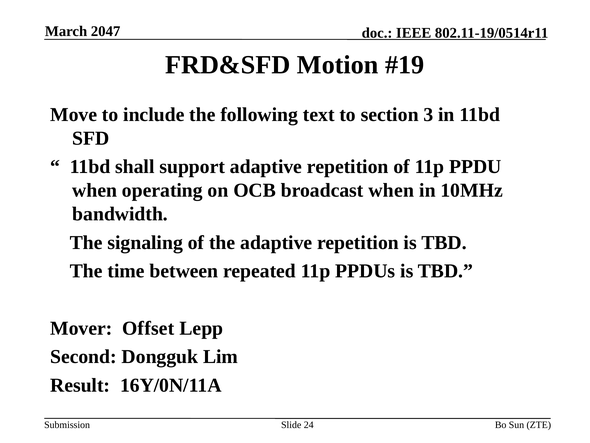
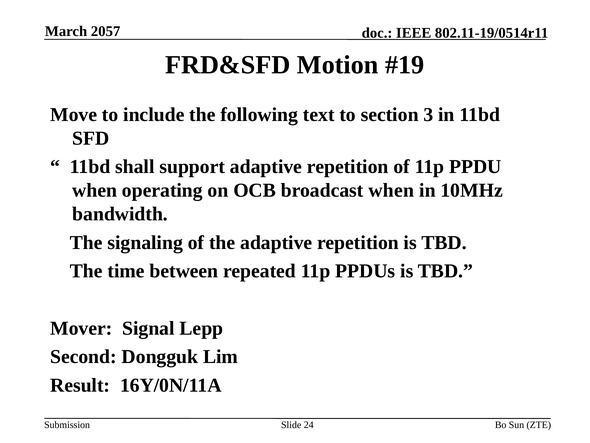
2047: 2047 -> 2057 (106, 31)
Offset: Offset -> Signal (148, 328)
